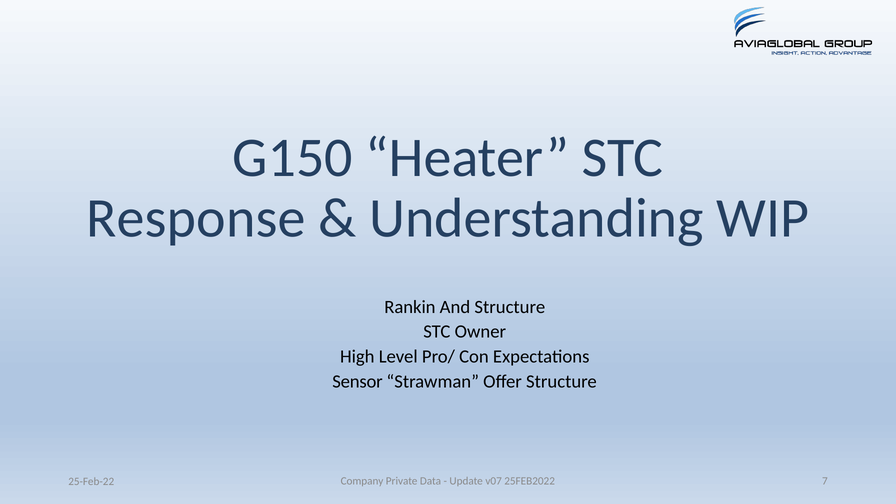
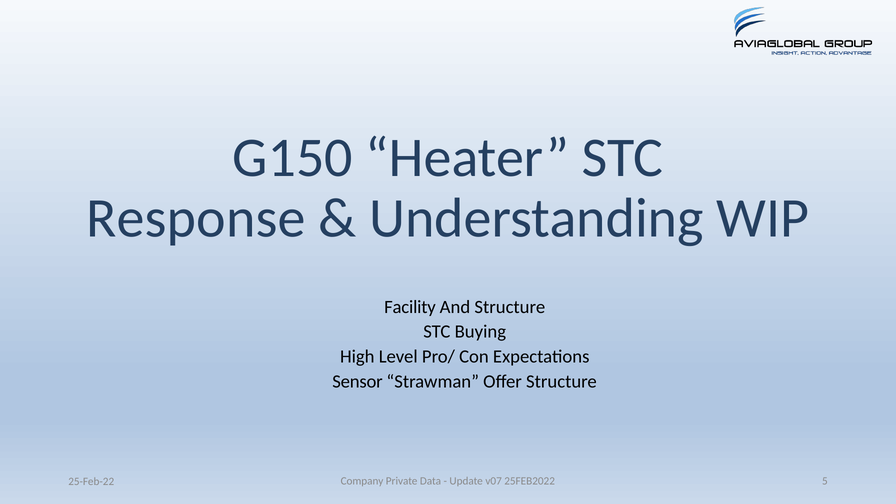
Rankin: Rankin -> Facility (410, 307)
Owner: Owner -> Buying (480, 332)
7: 7 -> 5 (825, 481)
